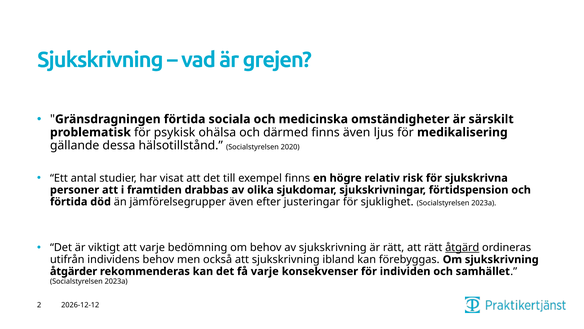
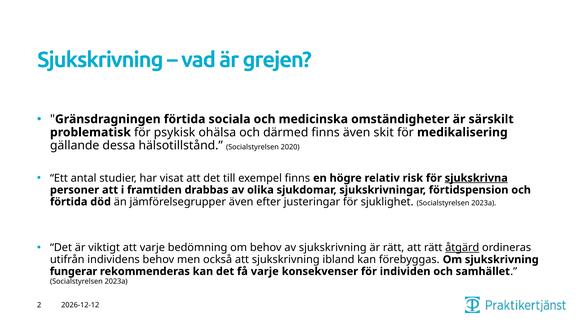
ljus: ljus -> skit (384, 132)
sjukskrivna underline: none -> present (476, 178)
åtgärder: åtgärder -> fungerar (74, 271)
